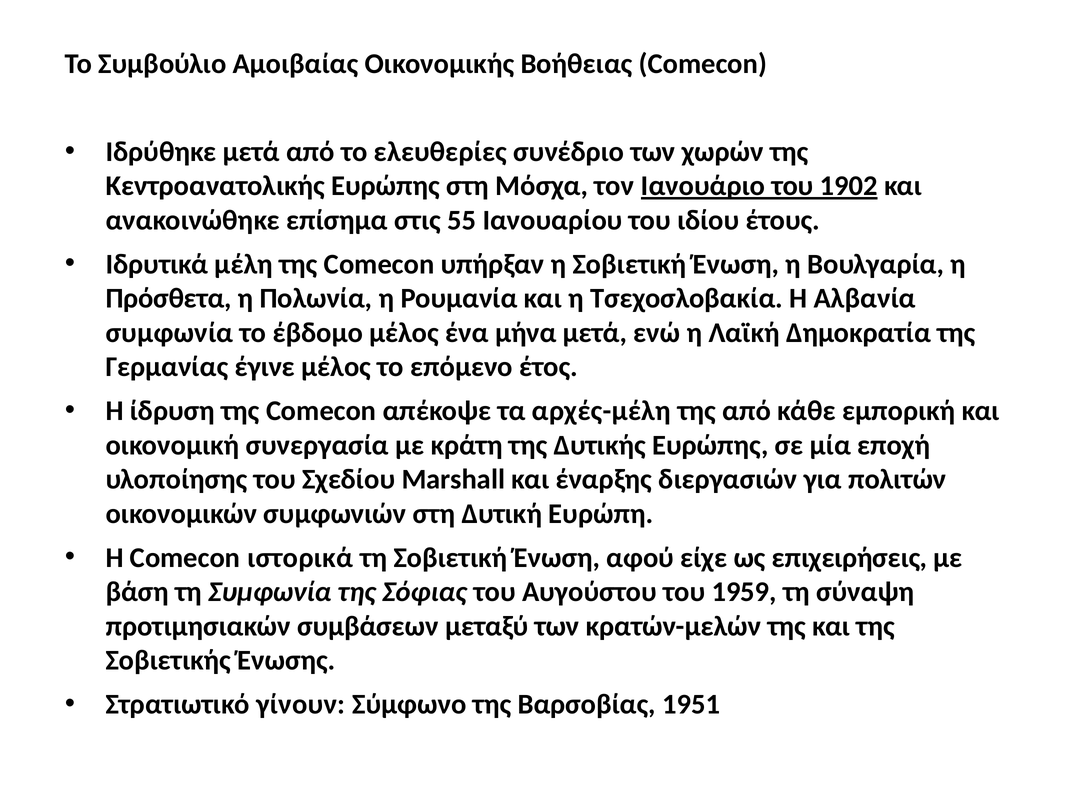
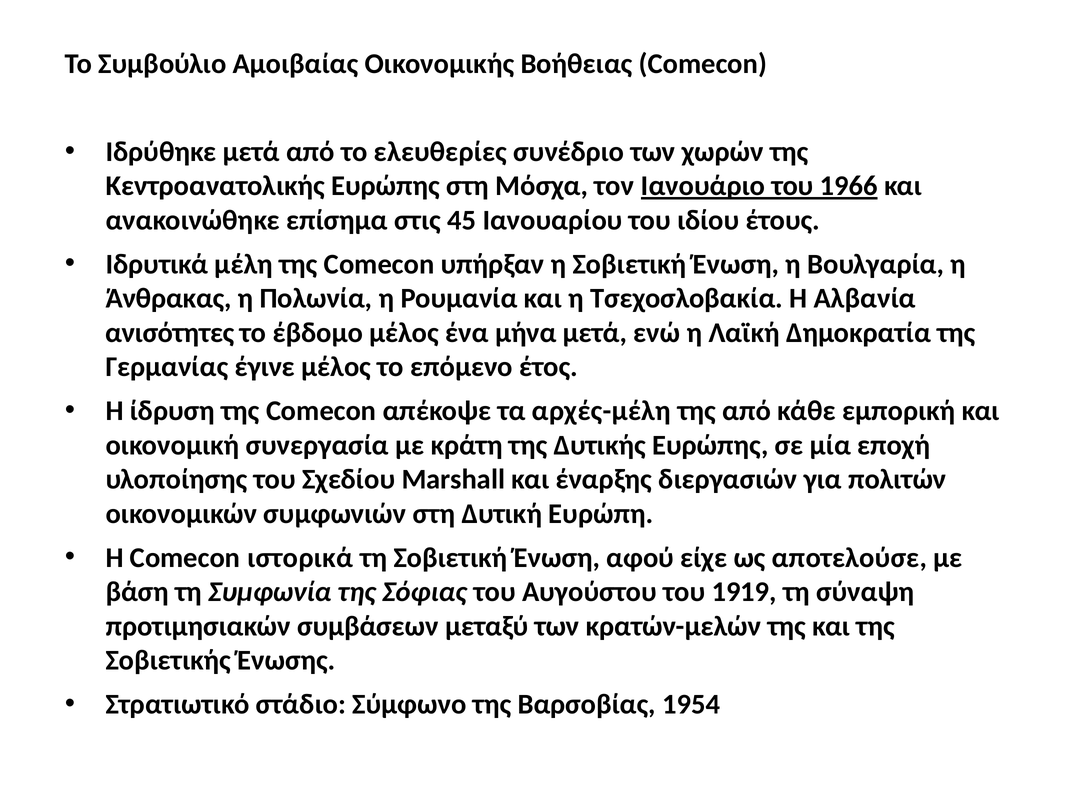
1902: 1902 -> 1966 (849, 186)
55: 55 -> 45 (462, 220)
Πρόσθετα: Πρόσθετα -> Άνθρακας (169, 299)
συμφωνία: συμφωνία -> ανισότητες (170, 333)
επιχειρήσεις: επιχειρήσεις -> αποτελούσε (849, 558)
1959: 1959 -> 1919 (744, 592)
γίνουν: γίνουν -> στάδιο (301, 705)
1951: 1951 -> 1954 (691, 705)
